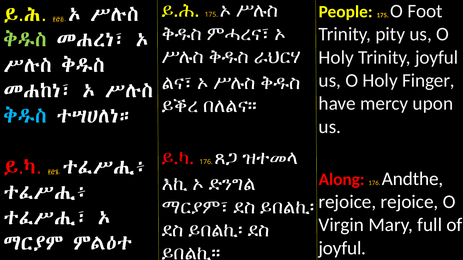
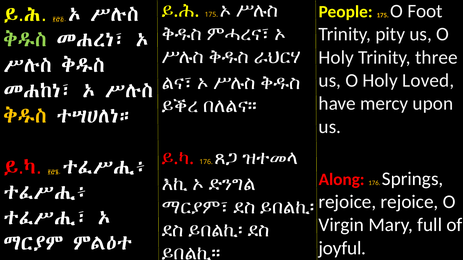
Trinity joyful: joyful -> three (436, 57)
Finger: Finger -> Loved (428, 81)
ቅዱስ colour: light blue -> yellow (25, 116)
Andthe: Andthe -> Springs (413, 179)
